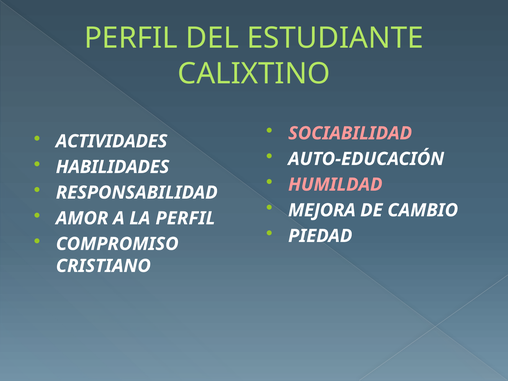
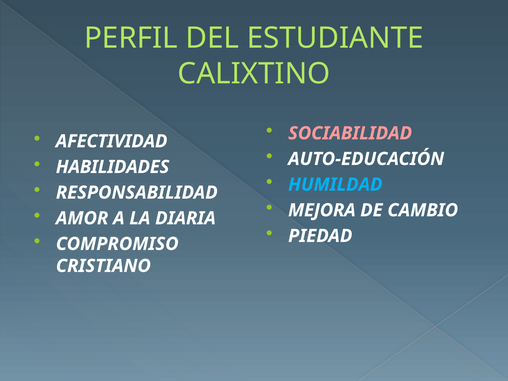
ACTIVIDADES: ACTIVIDADES -> AFECTIVIDAD (112, 141)
HUMILDAD colour: pink -> light blue (335, 185)
LA PERFIL: PERFIL -> DIARIA (185, 218)
